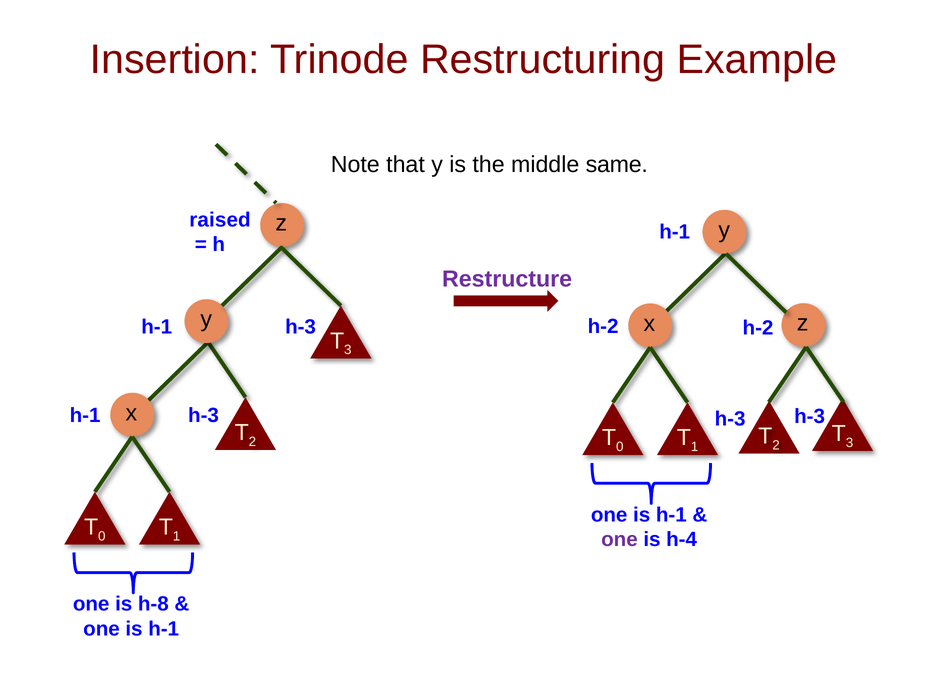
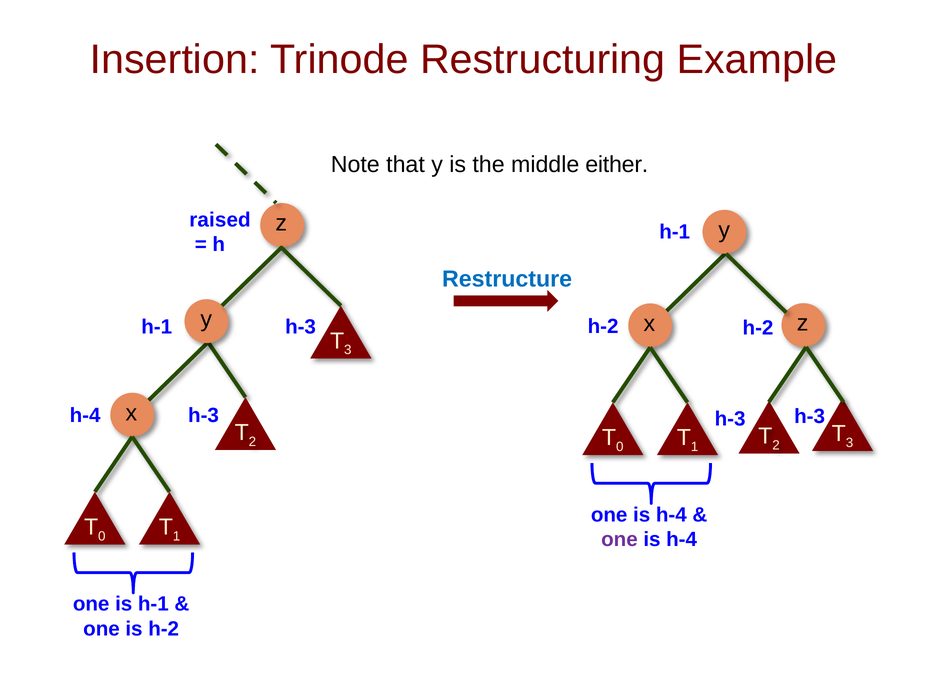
same: same -> either (617, 164)
Restructure colour: purple -> blue (507, 279)
h-1: h-1 -> h-4 (85, 416)
h-1: h-1 -> h-4 (671, 515)
is h-8: h-8 -> h-1 (153, 604)
h-1: h-1 -> h-2 (164, 629)
